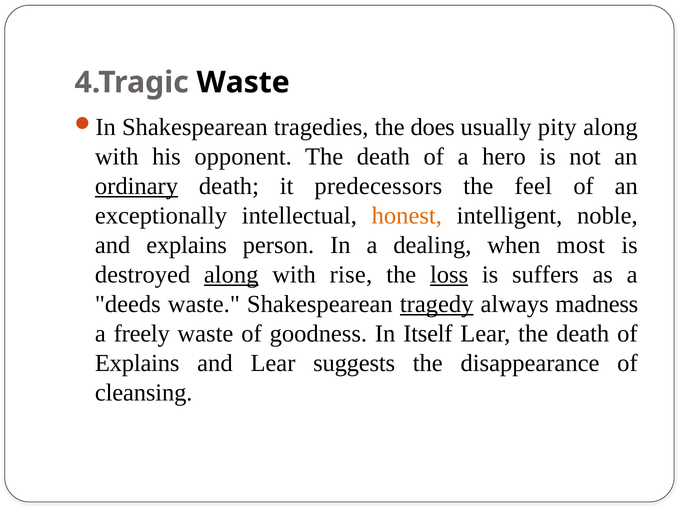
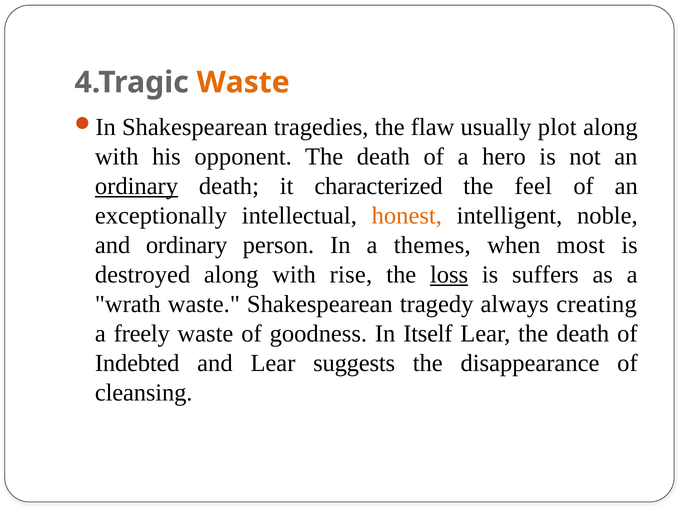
Waste colour: black -> orange (243, 82)
does: does -> flaw (433, 127)
pity: pity -> plot (557, 127)
predecessors: predecessors -> characterized (379, 186)
and explains: explains -> ordinary (187, 245)
dealing: dealing -> themes (432, 245)
along underline: present -> none (231, 275)
deeds: deeds -> wrath (128, 304)
tragedy underline: present -> none (437, 304)
madness: madness -> creating (597, 304)
Explains: Explains -> Indebted (137, 363)
